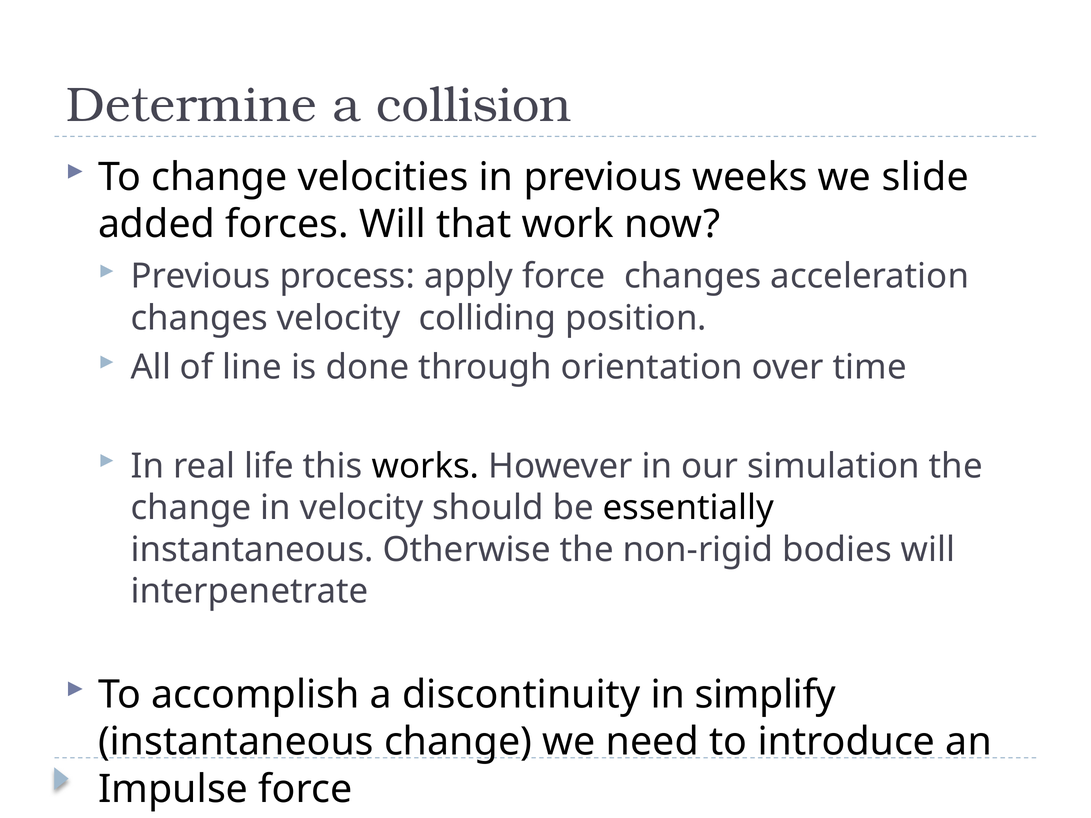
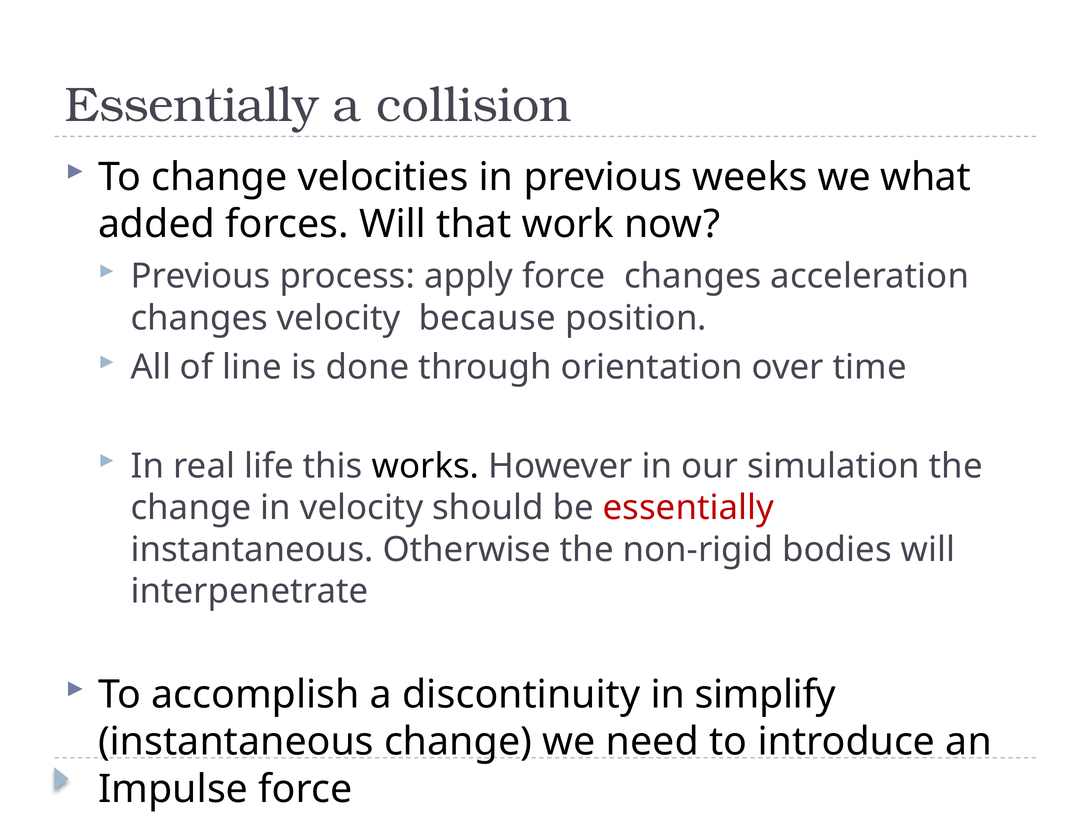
Determine: Determine -> Essentially (192, 105)
slide: slide -> what (926, 177)
colliding: colliding -> because (487, 318)
essentially colour: black -> red (688, 508)
